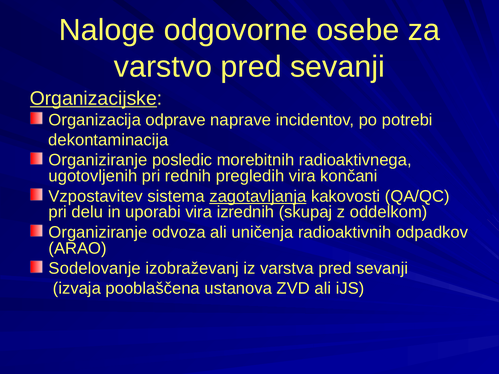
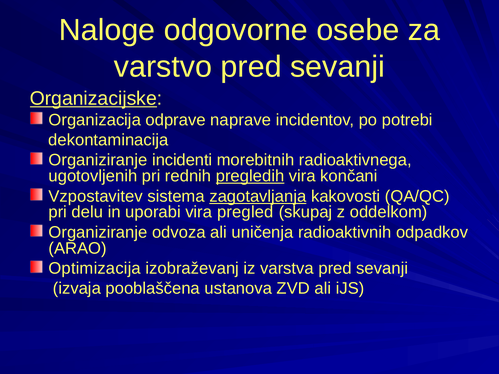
posledic: posledic -> incidenti (182, 160)
pregledih underline: none -> present (250, 176)
izrednih: izrednih -> pregled (245, 212)
Sodelovanje: Sodelovanje -> Optimizacija (95, 269)
